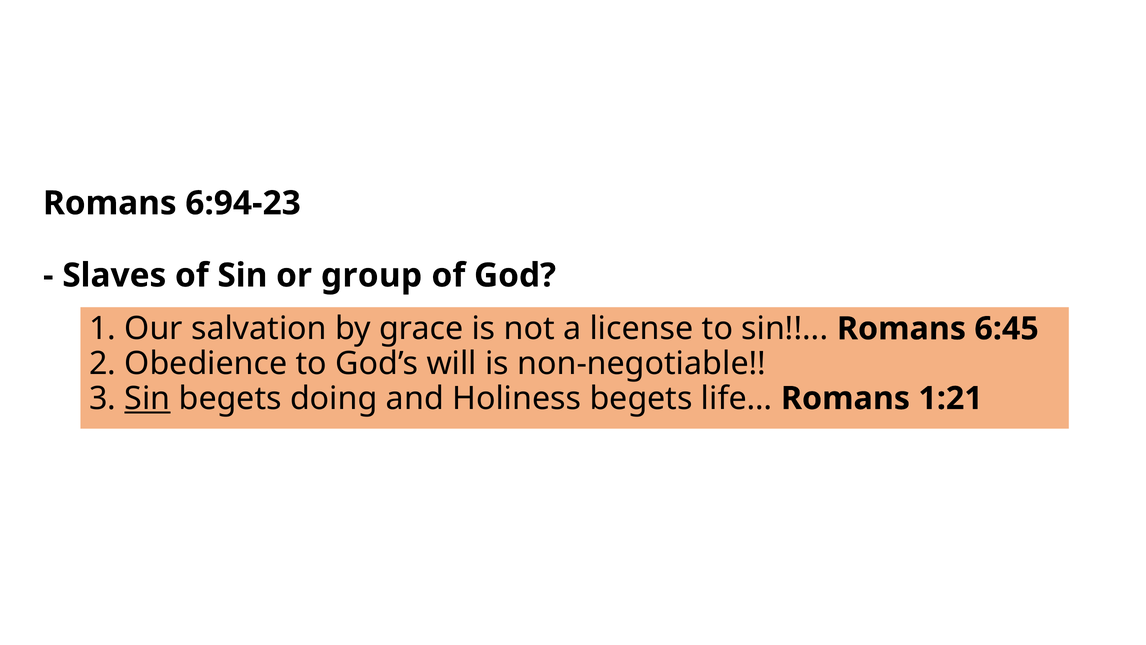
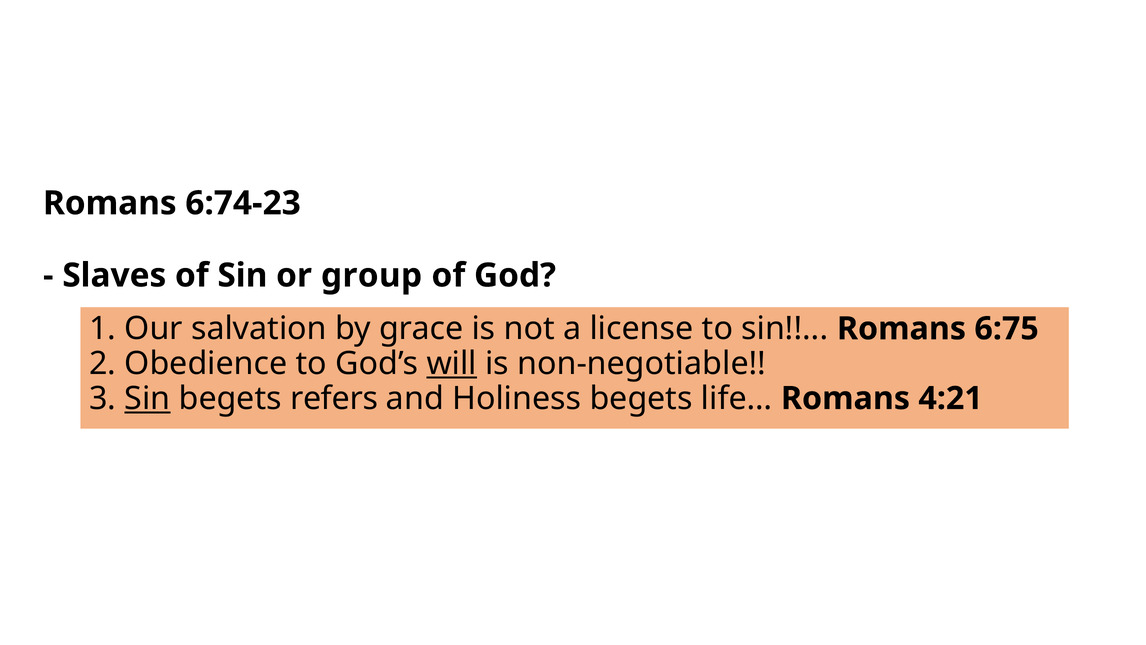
6:94-23: 6:94-23 -> 6:74-23 (243, 203)
6:45: 6:45 -> 6:75 (1007, 328)
will underline: none -> present (452, 363)
doing: doing -> refers (334, 398)
1:21: 1:21 -> 4:21 (951, 398)
